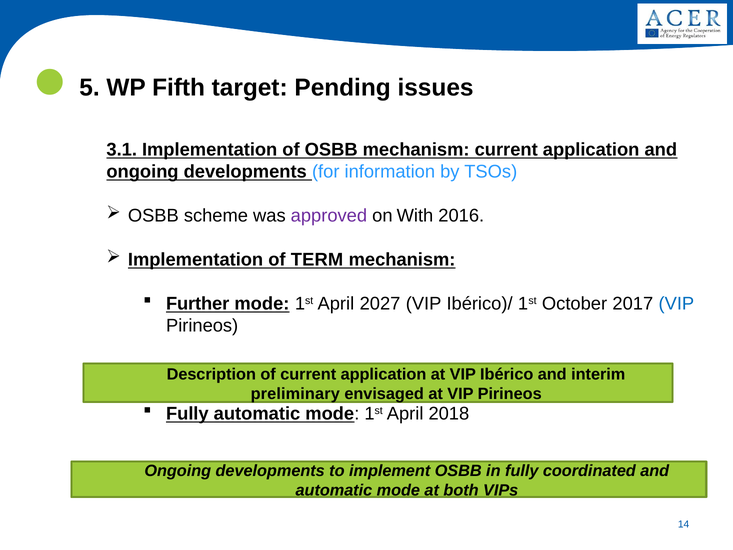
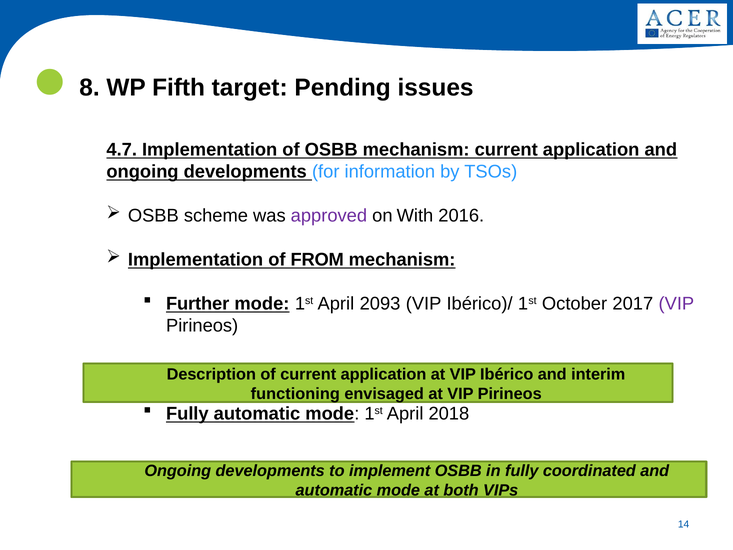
5: 5 -> 8 (90, 88)
3.1: 3.1 -> 4.7 (122, 150)
TERM: TERM -> FROM (317, 260)
2027: 2027 -> 2093 (380, 304)
VIP colour: blue -> purple (676, 304)
preliminary: preliminary -> functioning (295, 394)
